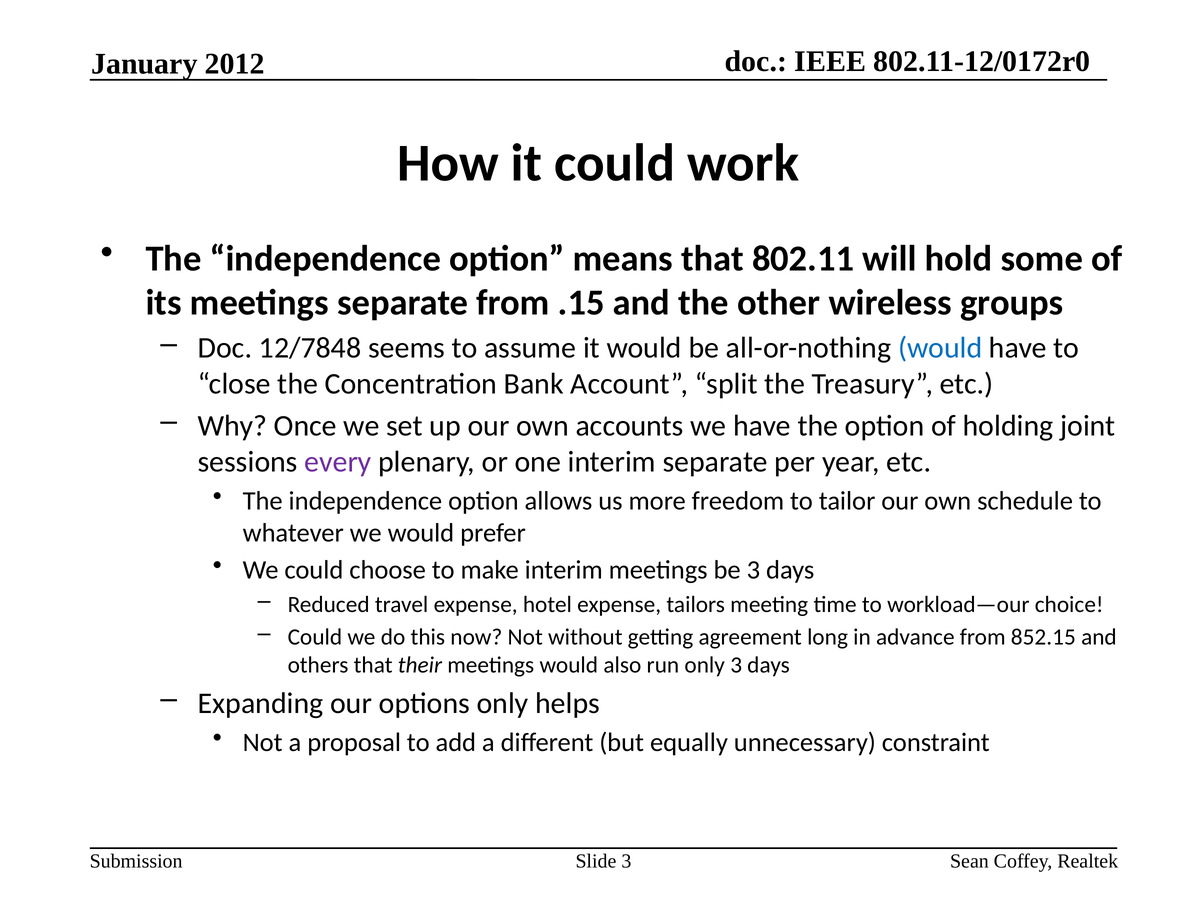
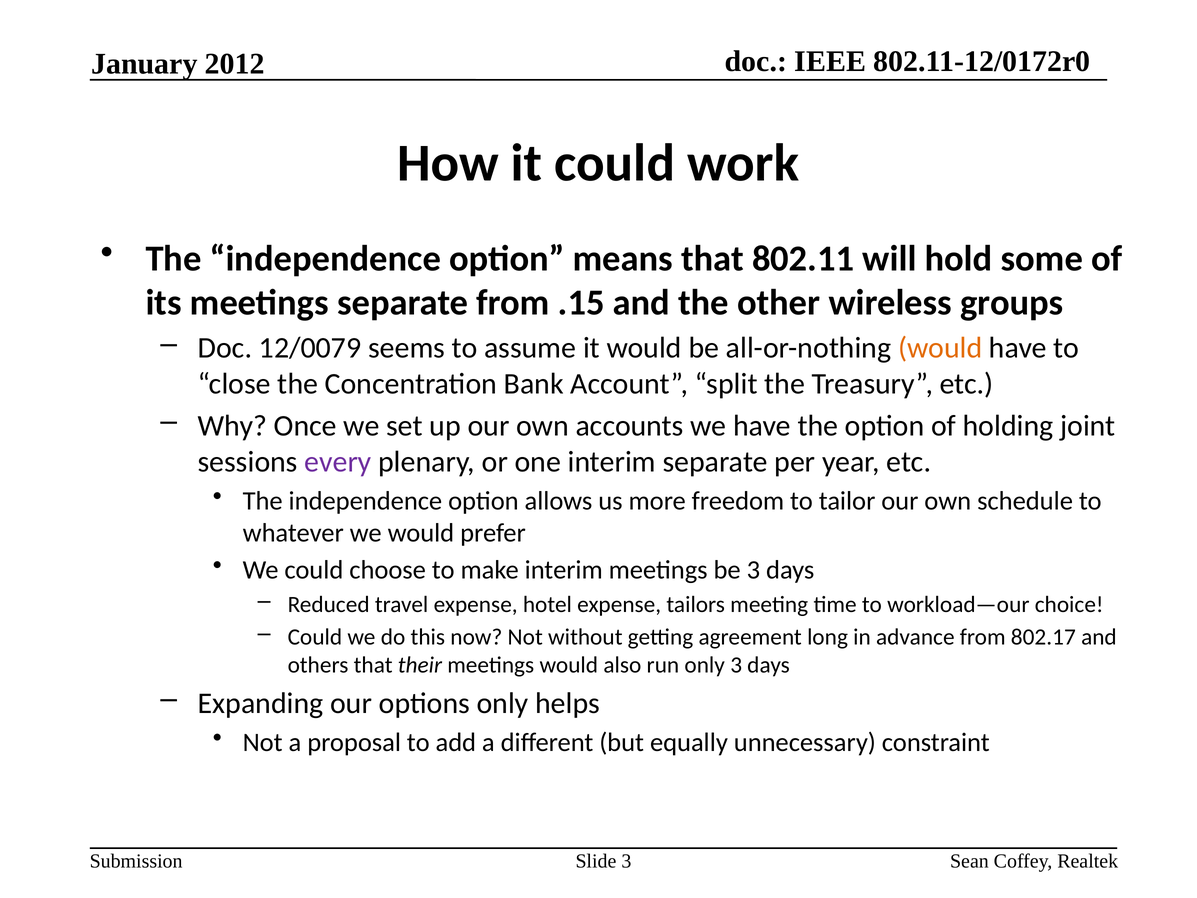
12/7848: 12/7848 -> 12/0079 (310, 348)
would colour: blue -> orange (940, 348)
852.15: 852.15 -> 802.17 (1043, 637)
